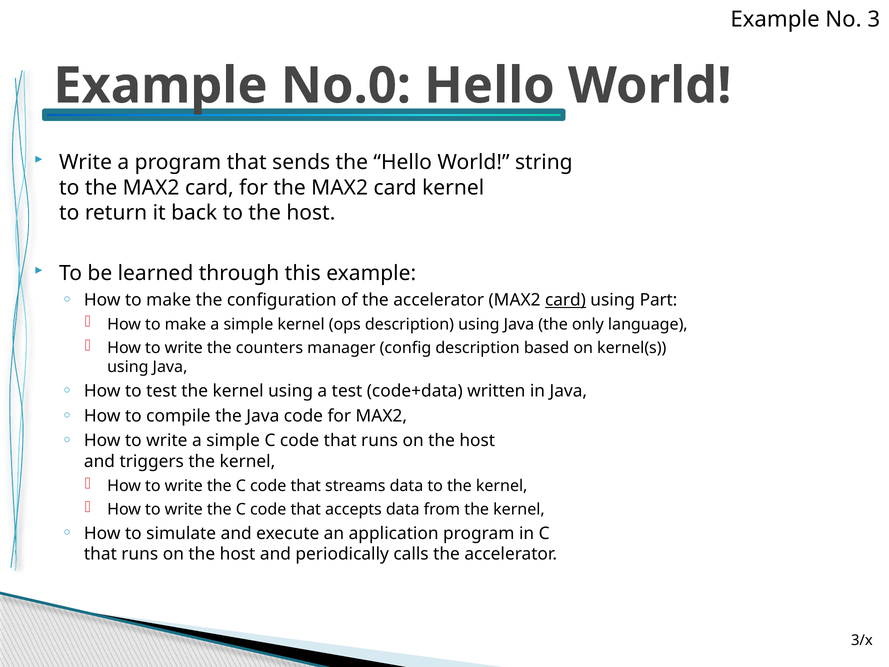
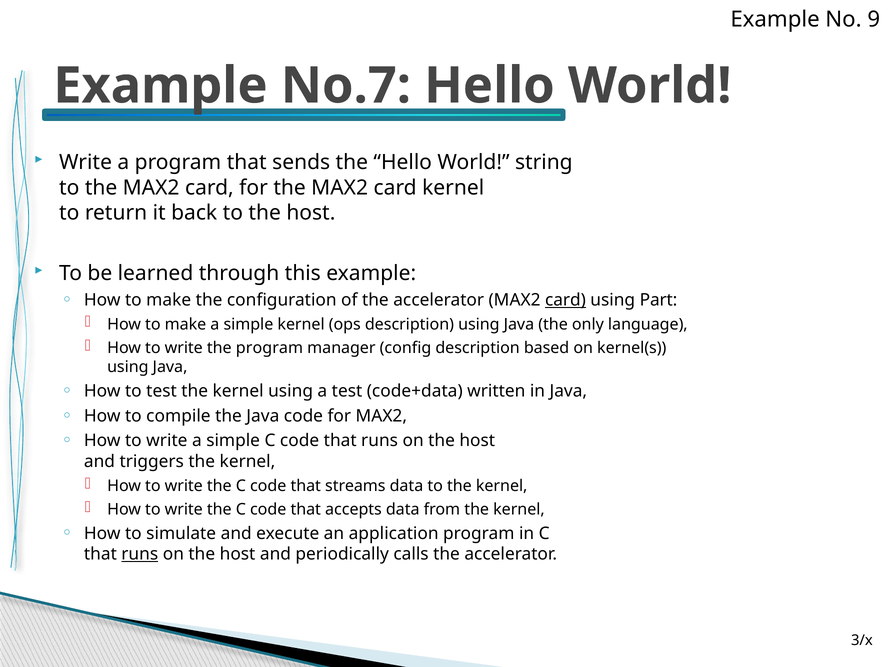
3: 3 -> 9 (874, 19)
No.0: No.0 -> No.7 (346, 86)
the counters: counters -> program (269, 348)
runs underline: none -> present (140, 554)
